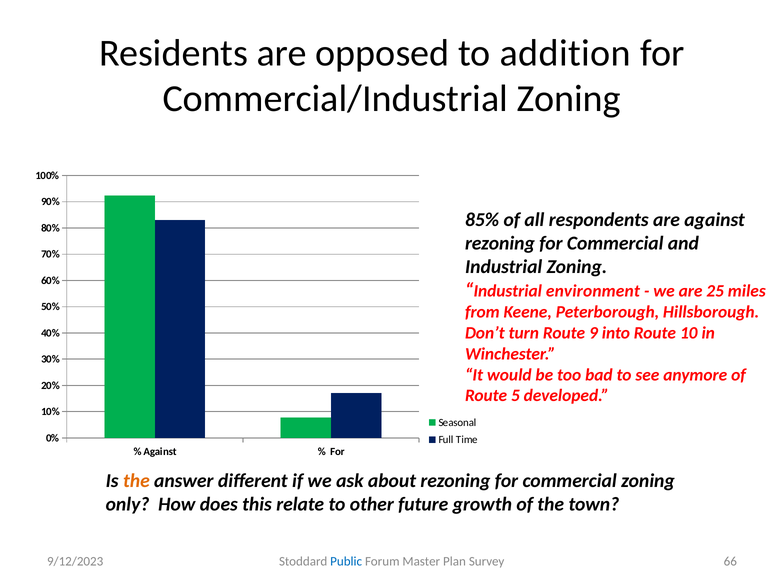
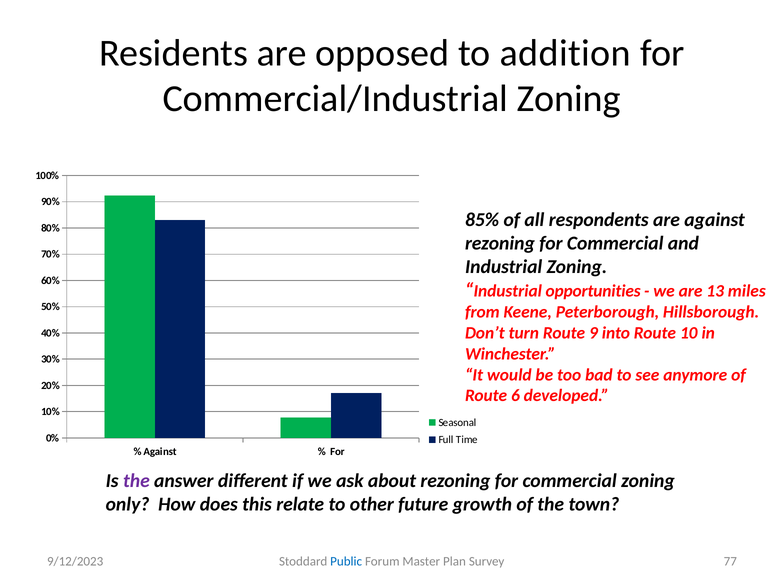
environment: environment -> opportunities (593, 291)
25: 25 -> 13 (715, 291)
5: 5 -> 6 (515, 396)
the colour: orange -> purple (136, 481)
66: 66 -> 77 (730, 561)
